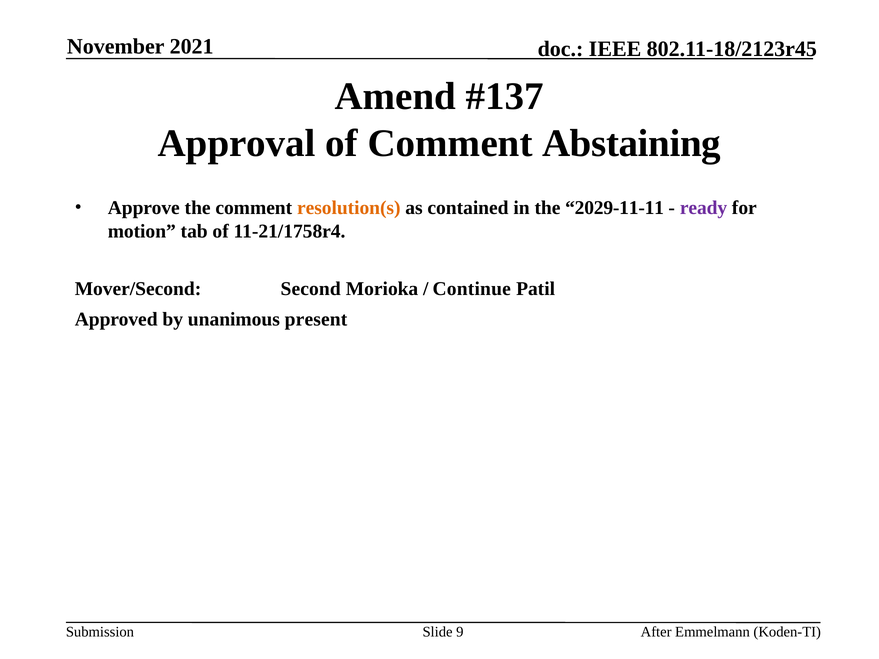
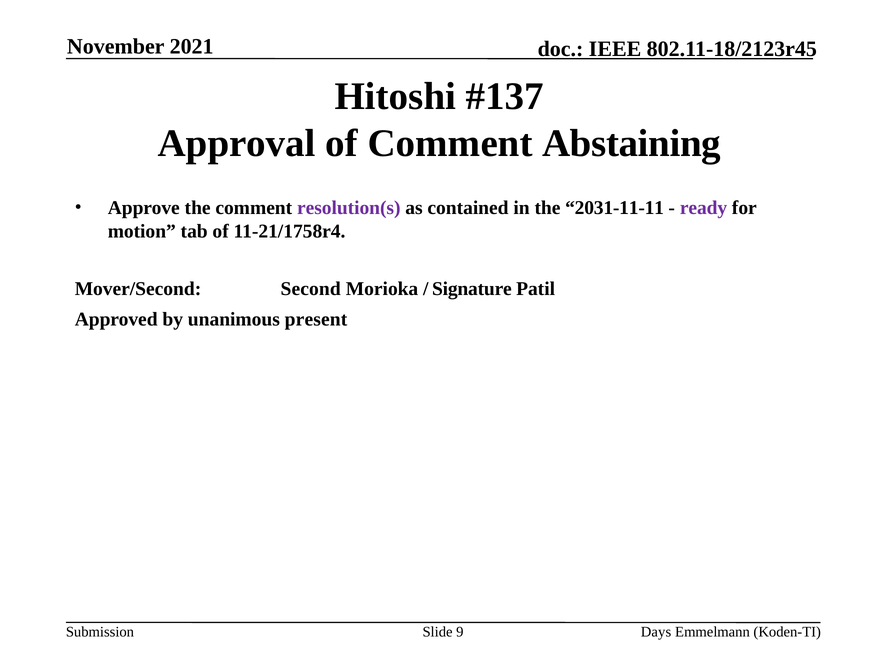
Amend: Amend -> Hitoshi (395, 96)
resolution(s colour: orange -> purple (349, 208)
2029-11-11: 2029-11-11 -> 2031-11-11 (615, 208)
Continue: Continue -> Signature (472, 289)
After: After -> Days (656, 632)
